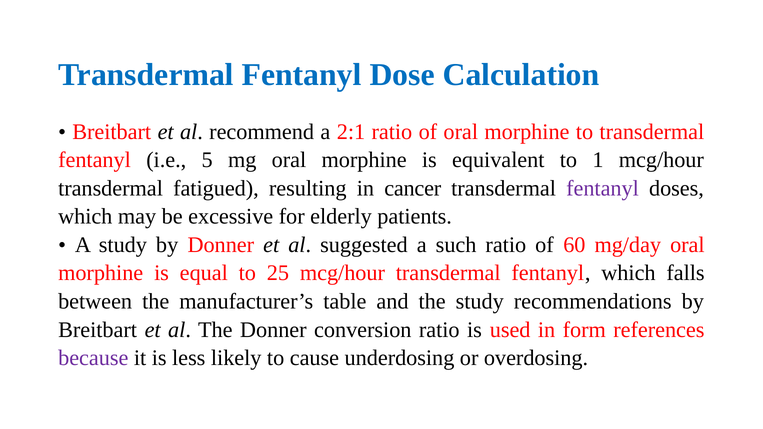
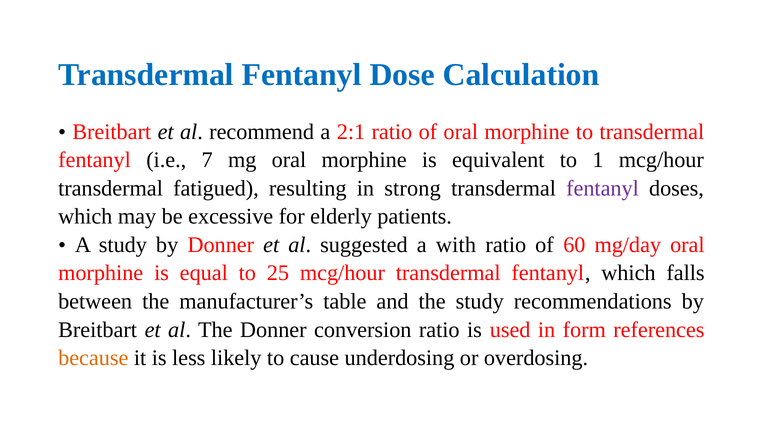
5: 5 -> 7 (207, 160)
cancer: cancer -> strong (413, 188)
such: such -> with (456, 245)
because colour: purple -> orange (93, 358)
